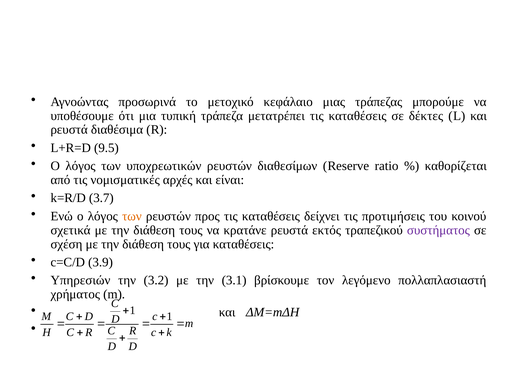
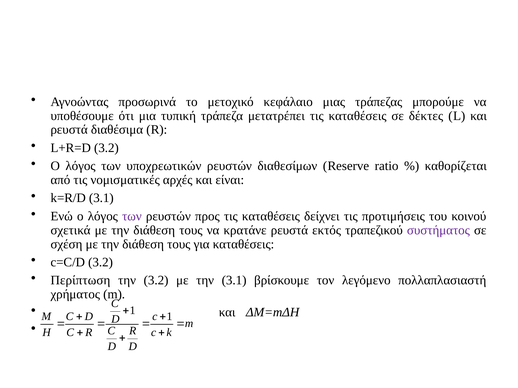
L+R=D 9.5: 9.5 -> 3.2 (106, 148)
k=R/D 3.7: 3.7 -> 3.1 (101, 198)
των colour: orange -> purple (132, 216)
c=C/D 3.9: 3.9 -> 3.2 (101, 263)
Υπηρεσιών: Υπηρεσιών -> Περίπτωση (80, 281)
